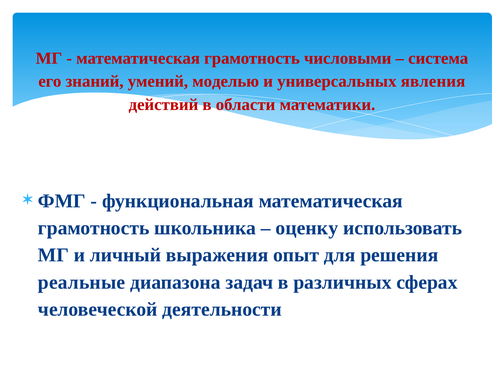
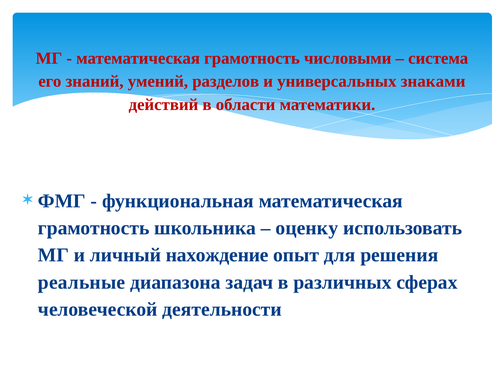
моделью: моделью -> разделов (226, 81)
явления: явления -> знаками (433, 81)
выражения: выражения -> нахождение (217, 255)
